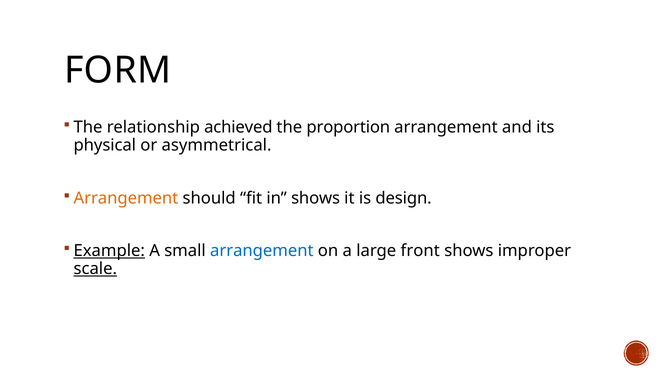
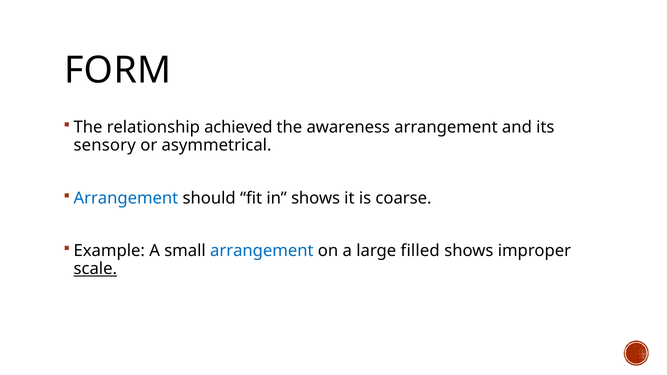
proportion: proportion -> awareness (348, 127)
physical: physical -> sensory (105, 145)
Arrangement colour: orange -> blue (126, 198)
design: design -> coarse (404, 198)
Example underline: present -> none (109, 251)
front: front -> filled (420, 251)
